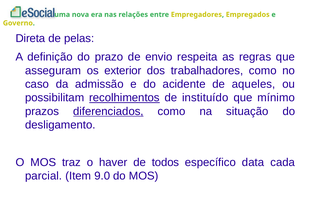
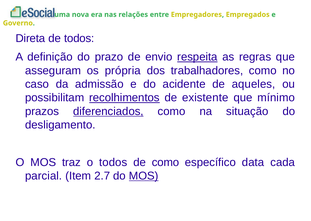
de pelas: pelas -> todos (79, 38)
respeita underline: none -> present (197, 57)
exterior: exterior -> própria (123, 70)
instituído: instituído -> existente (205, 98)
o haver: haver -> todos (113, 162)
de todos: todos -> como (165, 162)
9.0: 9.0 -> 2.7 (102, 176)
MOS underline: none -> present (144, 176)
